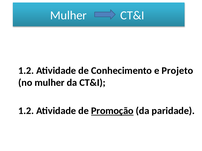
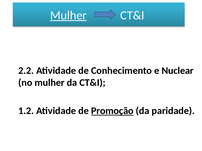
Mulher underline: none -> present (68, 15)
1.2: 1.2 -> 2.2 (26, 71)
Projeto: Projeto -> Nuclear (178, 71)
